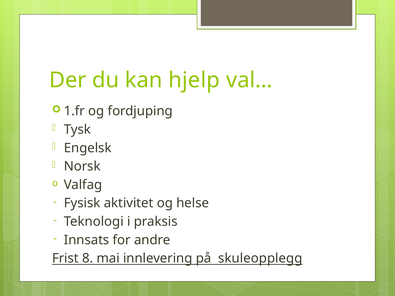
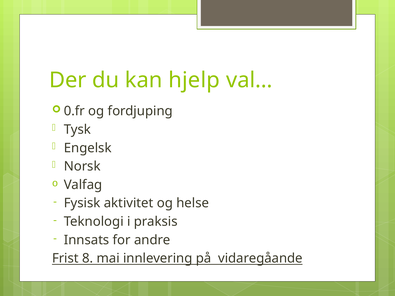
1.fr: 1.fr -> 0.fr (74, 111)
skuleopplegg: skuleopplegg -> vidaregåande (260, 259)
